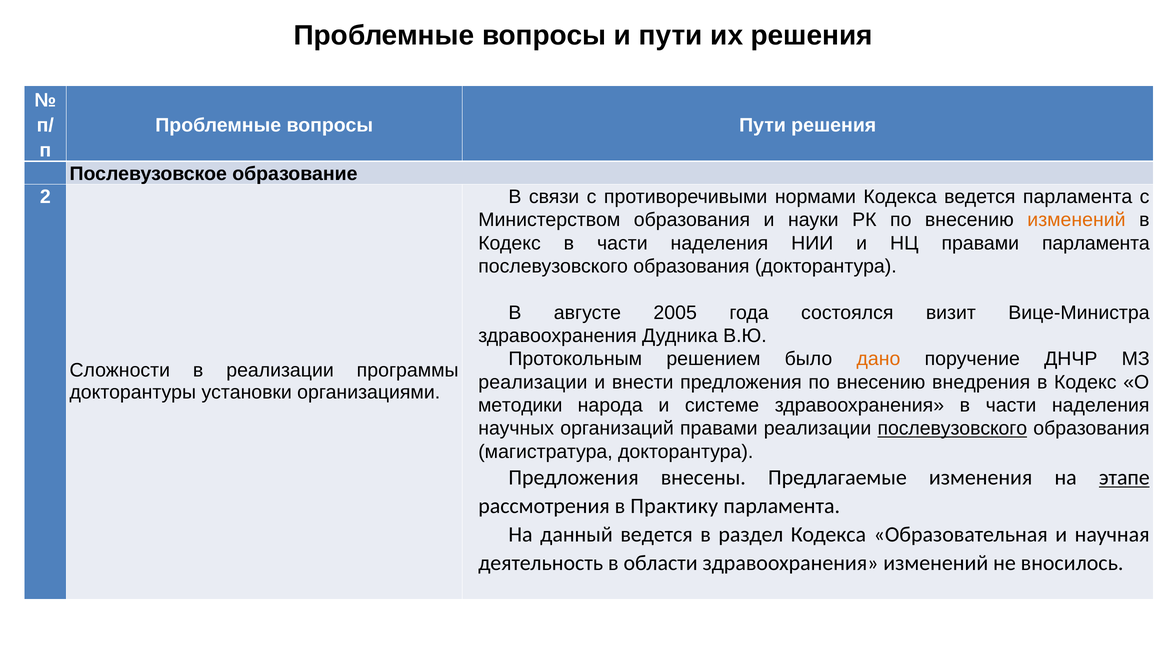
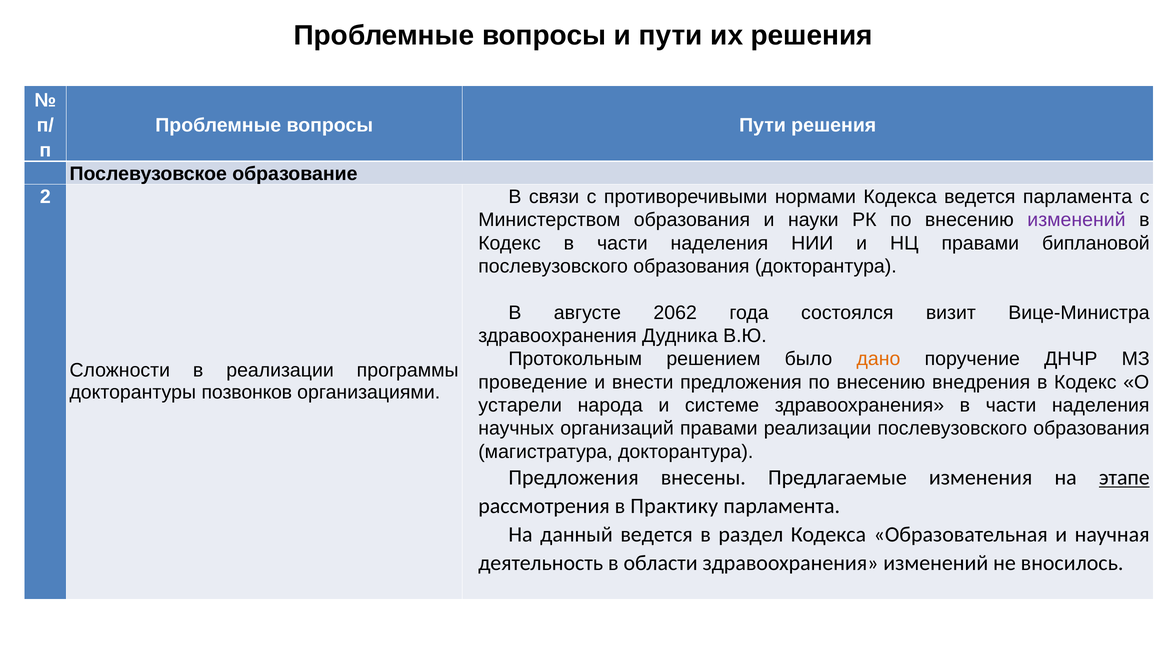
изменений colour: orange -> purple (1076, 220)
правами парламента: парламента -> биплановой (1096, 243)
2005: 2005 -> 2062 (675, 313)
реализации: реализации -> проведение (533, 382)
установки: установки -> позвонков (247, 392)
методики: методики -> устарели (520, 405)
послевузовского underline: present -> none (952, 428)
